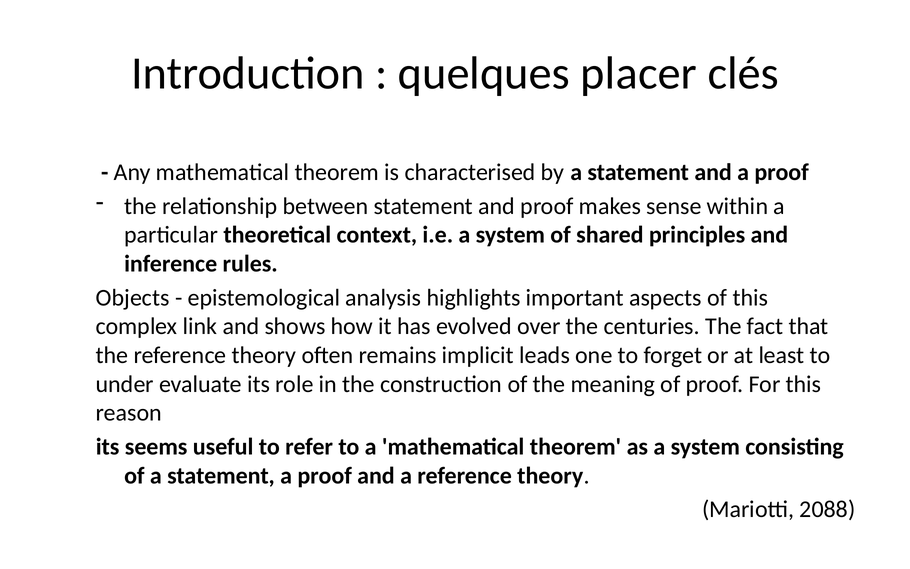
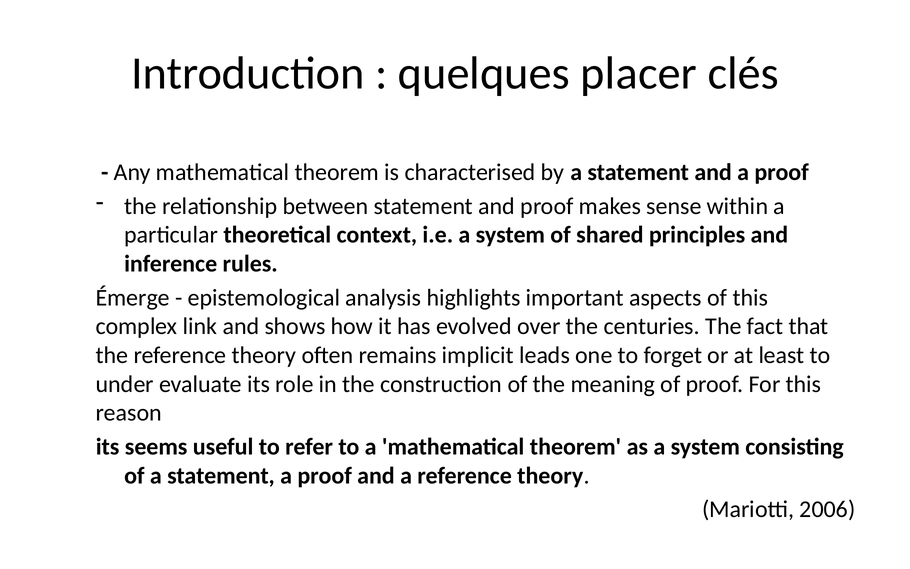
Objects: Objects -> Émerge (133, 298)
2088: 2088 -> 2006 (827, 509)
